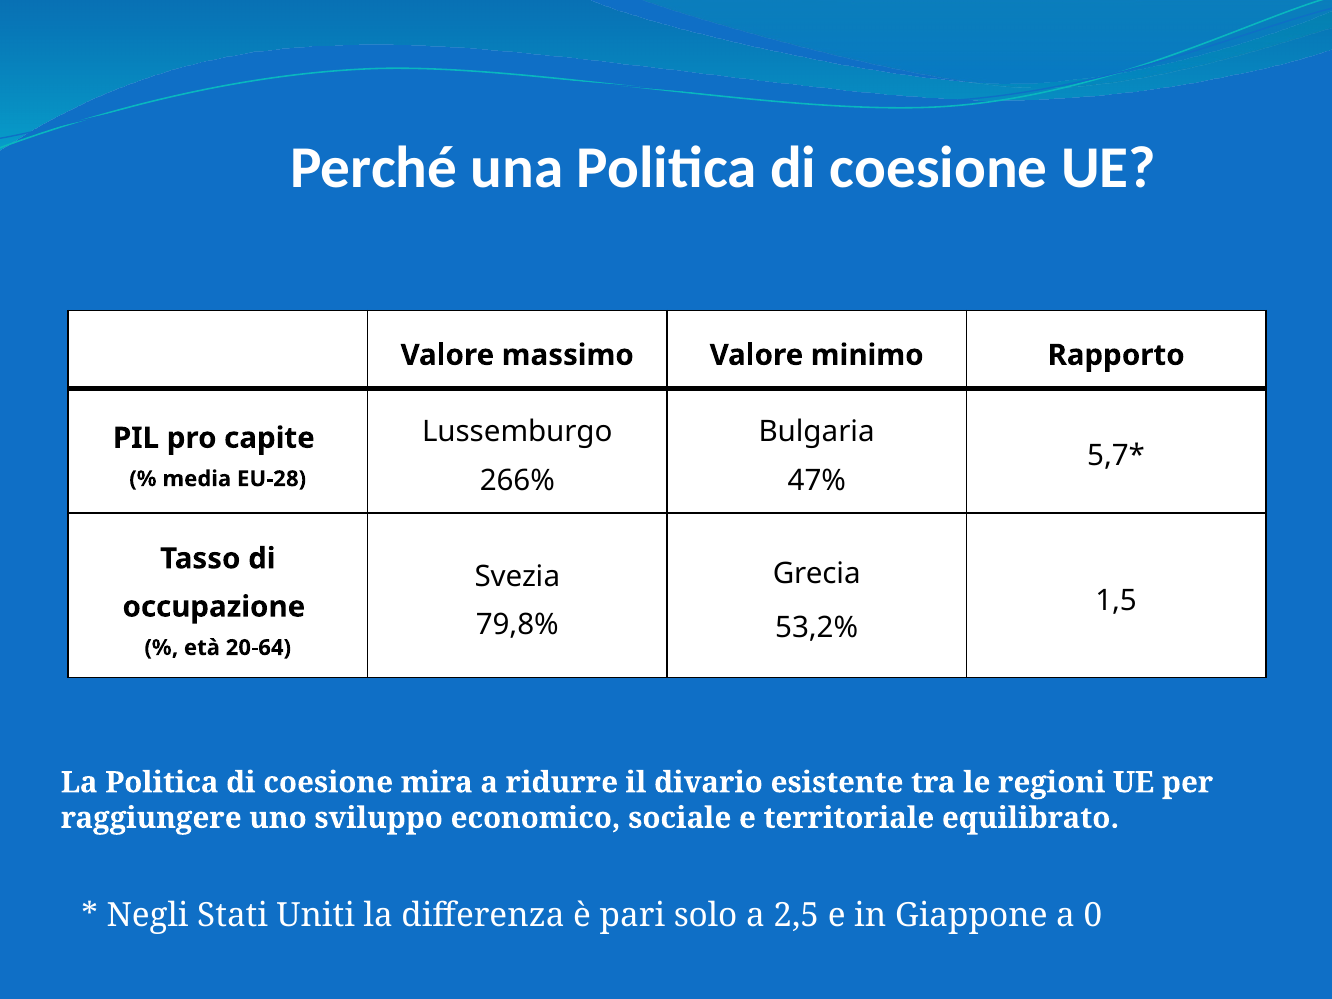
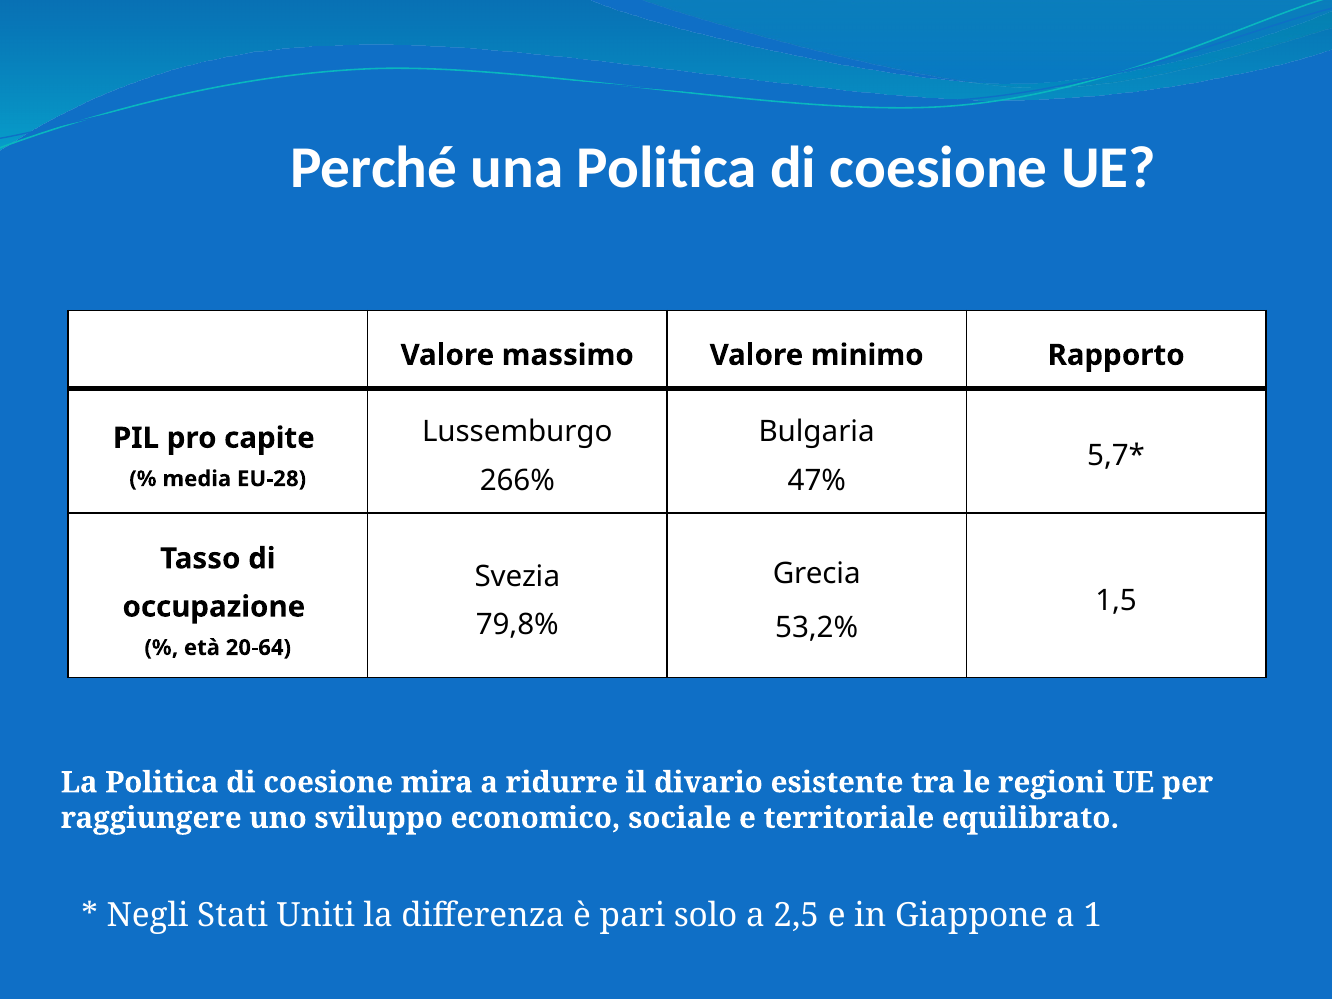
0: 0 -> 1 (1093, 916)
